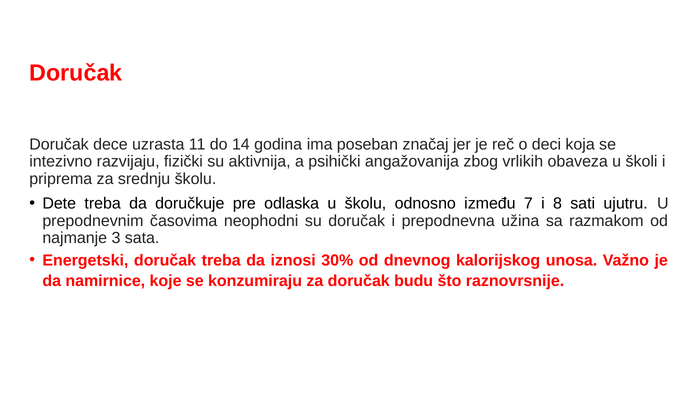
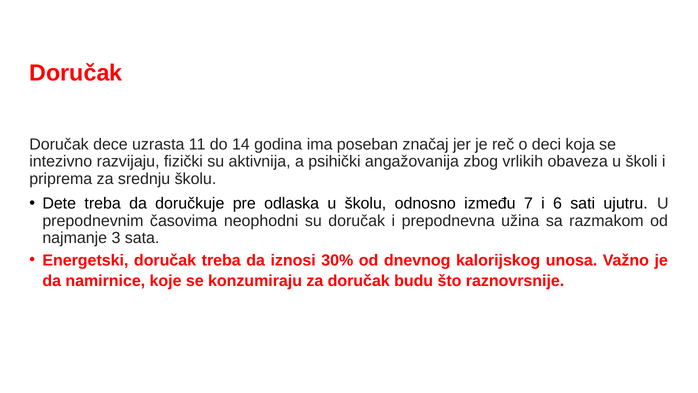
8: 8 -> 6 (558, 203)
